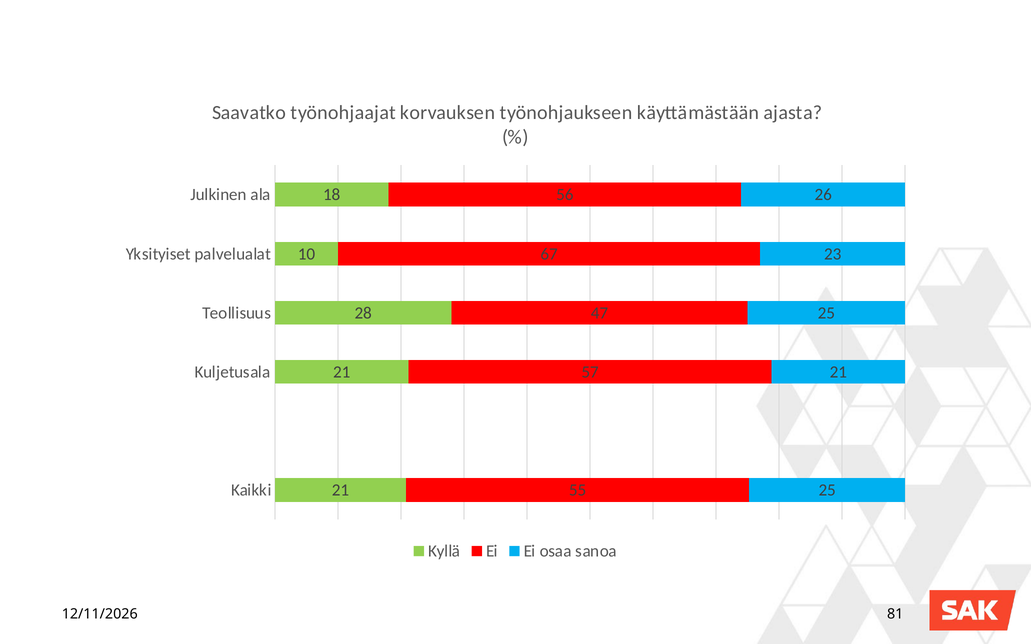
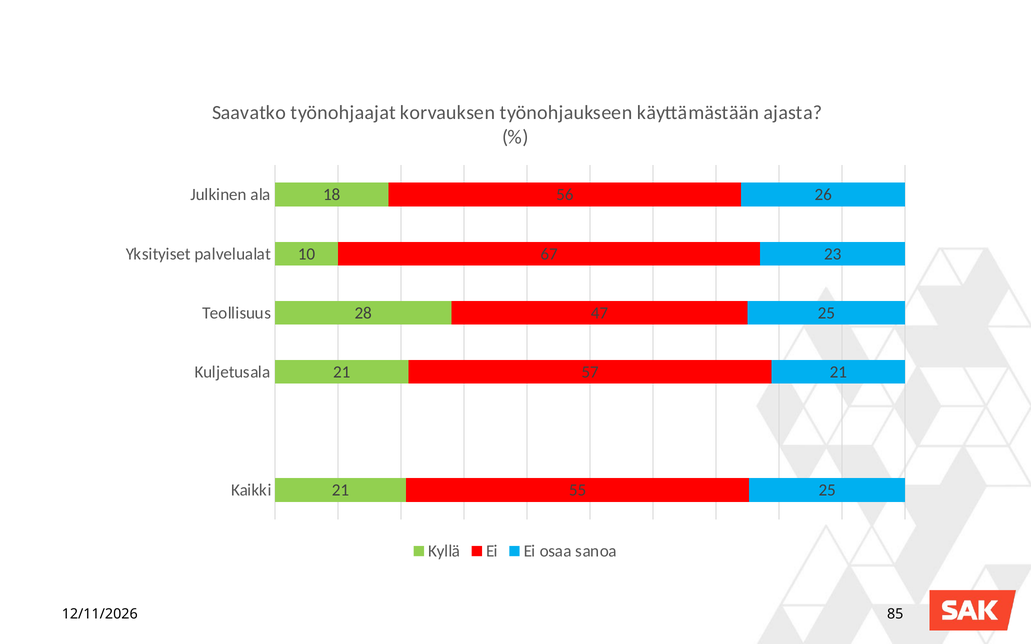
81: 81 -> 85 (895, 614)
